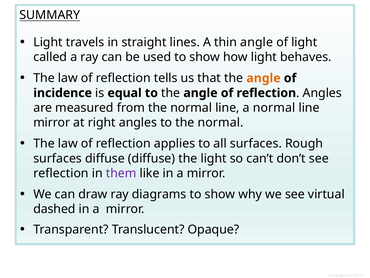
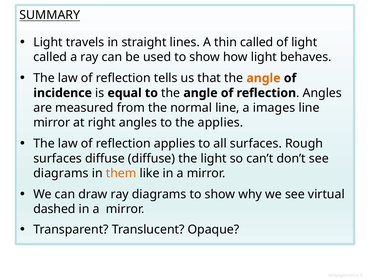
thin angle: angle -> called (257, 42)
a normal: normal -> images (274, 108)
to the normal: normal -> applies (220, 122)
reflection: reflection -> diagrams (61, 173)
them colour: purple -> orange (121, 173)
